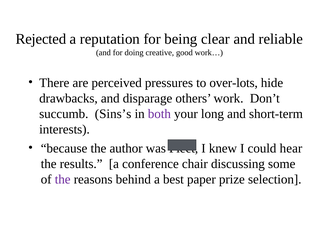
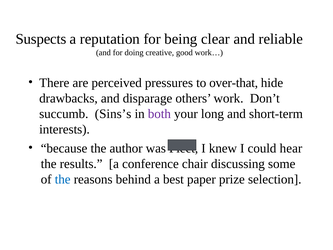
Rejected: Rejected -> Suspects (41, 39)
over-lots: over-lots -> over-that (234, 83)
the colour: purple -> blue (63, 179)
